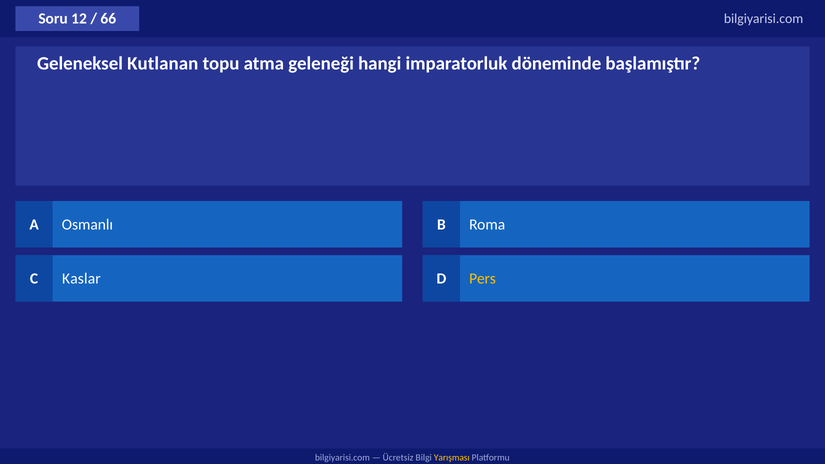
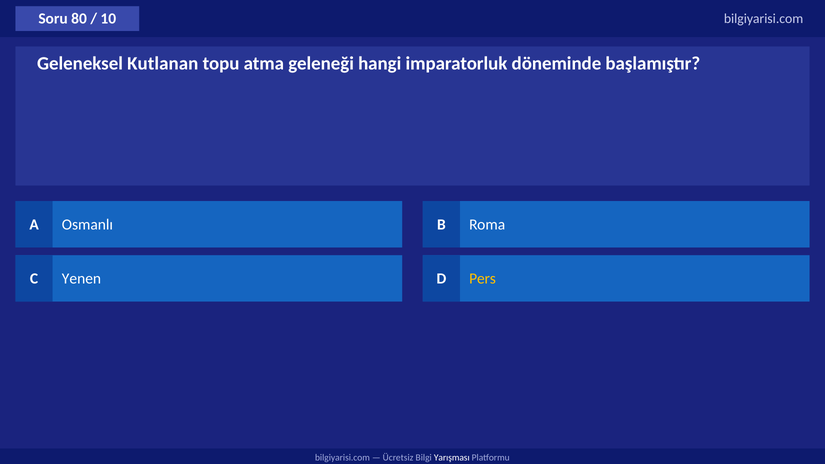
12: 12 -> 80 (79, 19)
66: 66 -> 10 (108, 19)
Kaslar: Kaslar -> Yenen (81, 279)
Yarışması colour: yellow -> white (452, 458)
